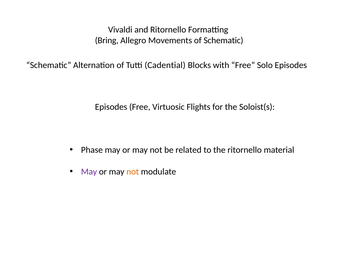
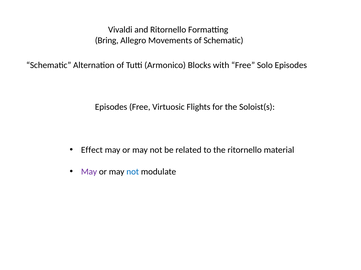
Cadential: Cadential -> Armonico (165, 65)
Phase: Phase -> Effect (92, 150)
not colour: orange -> blue (133, 172)
